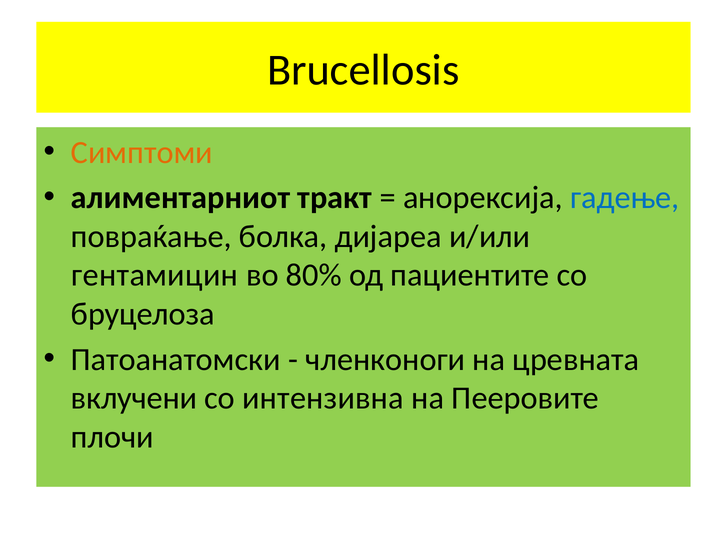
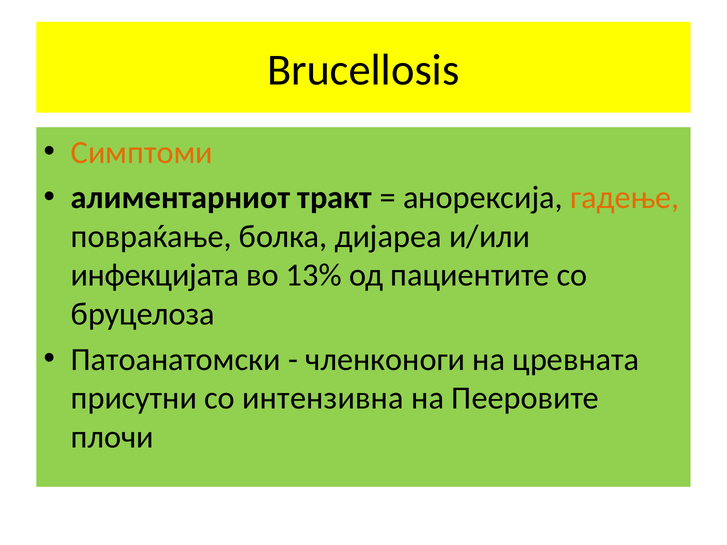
гадење colour: blue -> orange (625, 198)
гентамицин: гентамицин -> инфекцијата (155, 275)
80%: 80% -> 13% (314, 275)
вклучени: вклучени -> присутни (134, 398)
